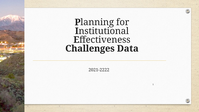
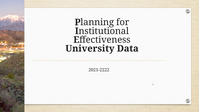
Challenges: Challenges -> University (90, 49)
